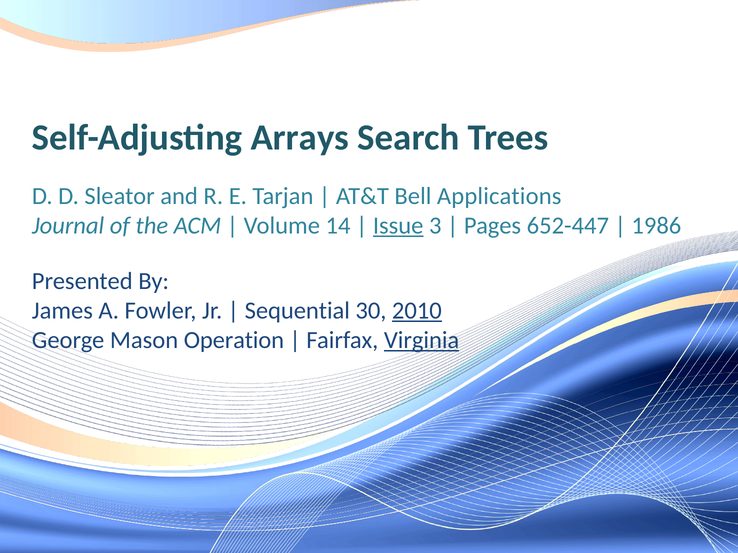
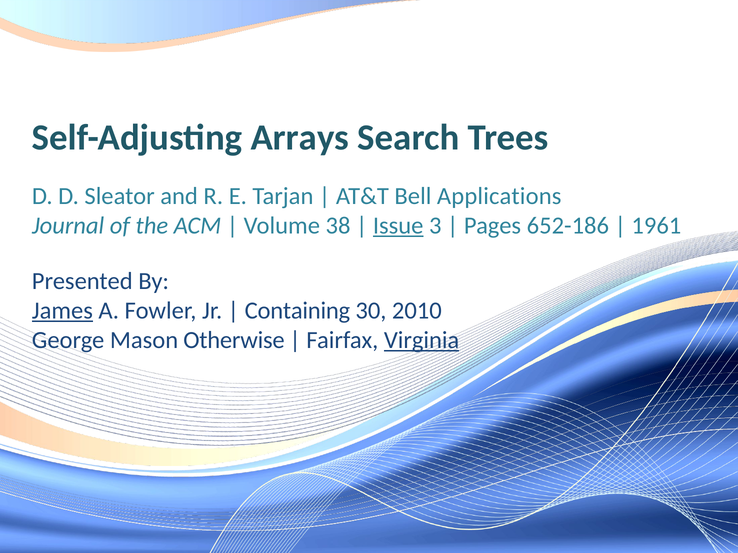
14: 14 -> 38 (338, 226)
652-447: 652-447 -> 652-186 (568, 226)
1986: 1986 -> 1961 (656, 226)
James underline: none -> present (62, 311)
Sequential: Sequential -> Containing (297, 311)
2010 underline: present -> none (417, 311)
Operation: Operation -> Otherwise (234, 340)
